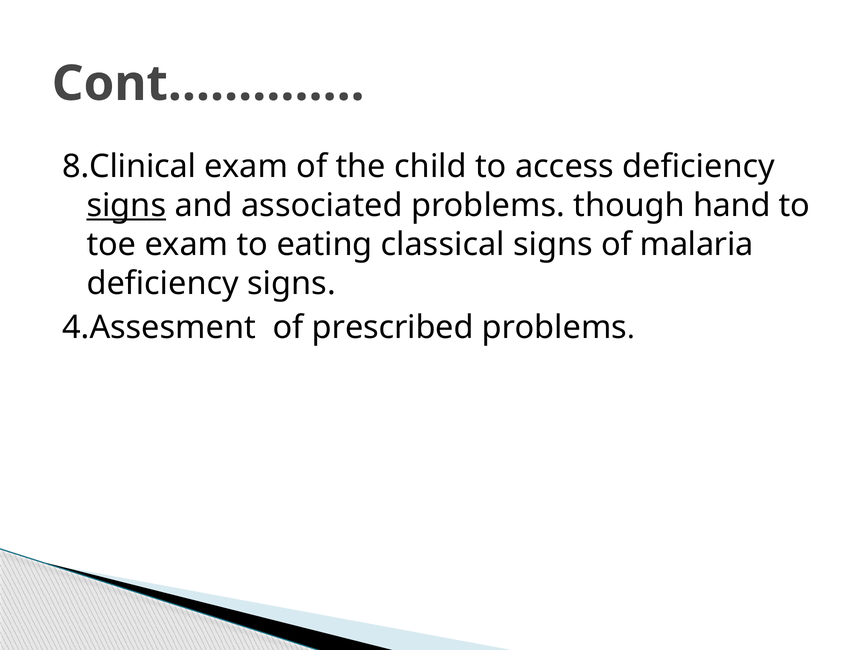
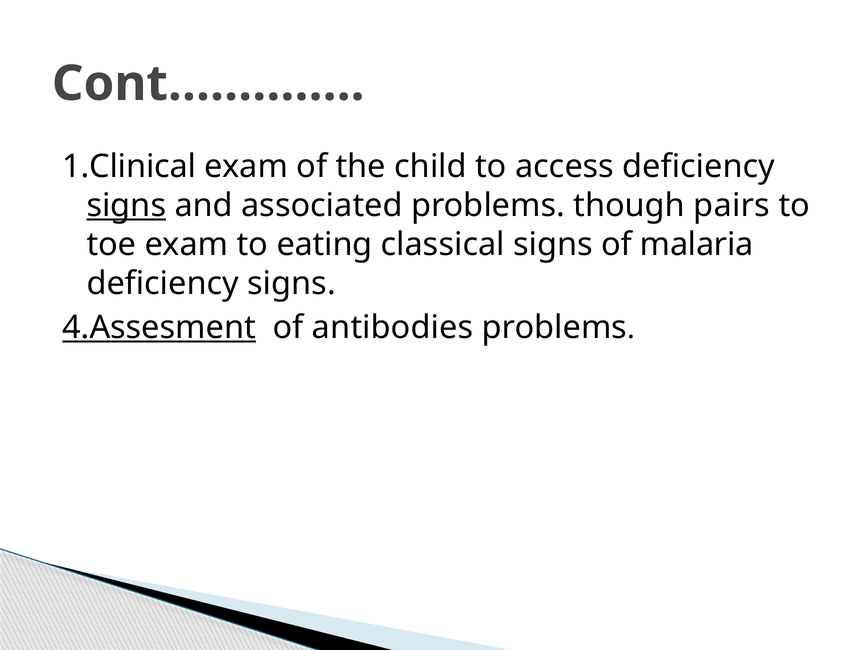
8.Clinical: 8.Clinical -> 1.Clinical (129, 167)
hand: hand -> pairs (732, 206)
4.Assesment underline: none -> present (159, 328)
prescribed: prescribed -> antibodies (393, 328)
